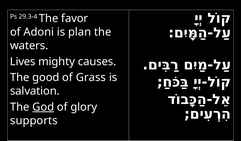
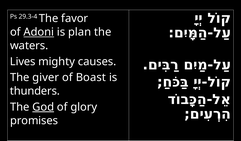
Adoni underline: none -> present (39, 32)
good: good -> giver (46, 78)
Grass: Grass -> Boast (91, 78)
salvation: salvation -> thunders (35, 91)
supports: supports -> promises (34, 121)
